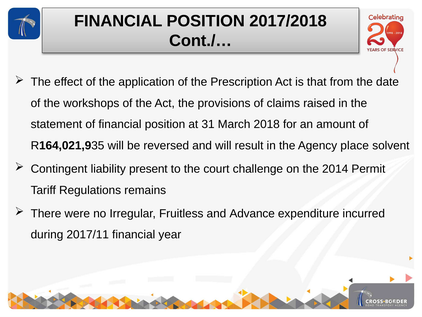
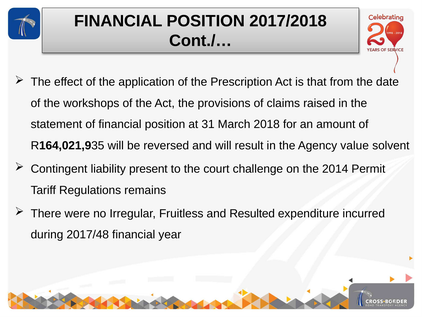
place: place -> value (355, 145)
Advance: Advance -> Resulted (252, 213)
2017/11: 2017/11 -> 2017/48 (88, 234)
